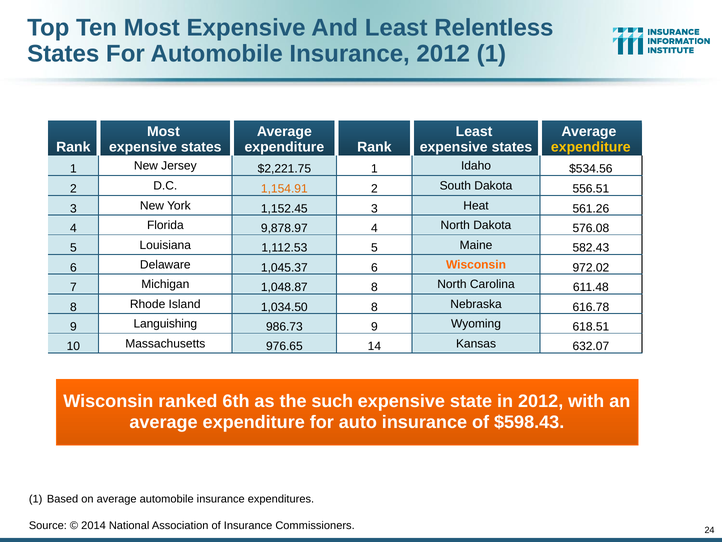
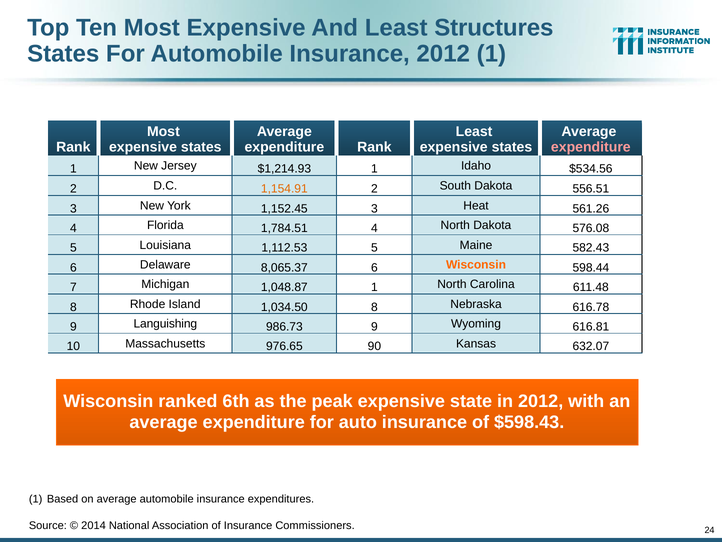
Relentless: Relentless -> Structures (494, 28)
expenditure colour: yellow -> pink (591, 147)
$2,221.75: $2,221.75 -> $1,214.93 (284, 169)
9,878.97: 9,878.97 -> 1,784.51 (284, 228)
1,045.37: 1,045.37 -> 8,065.37 (284, 267)
972.02: 972.02 -> 598.44 (591, 267)
1,048.87 8: 8 -> 1 (374, 287)
618.51: 618.51 -> 616.81 (591, 326)
14: 14 -> 90 (374, 346)
such: such -> peak (332, 401)
